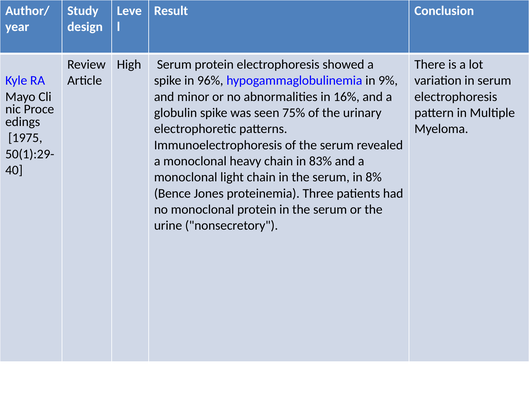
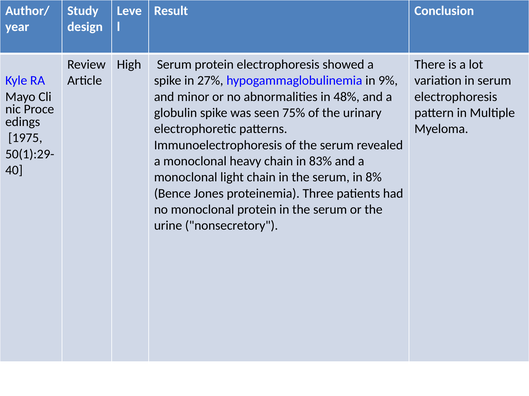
96%: 96% -> 27% (210, 81)
16%: 16% -> 48% (347, 97)
